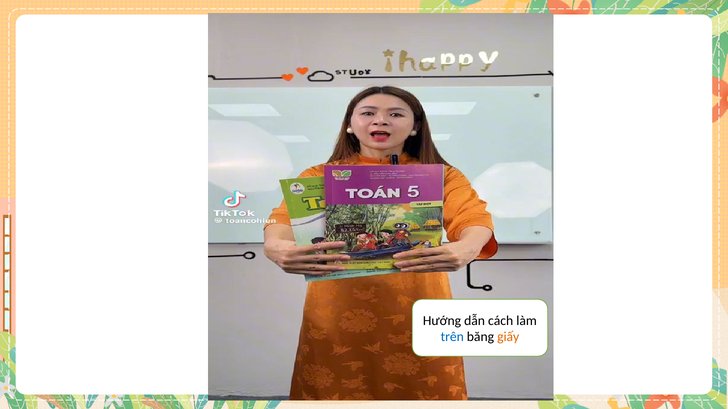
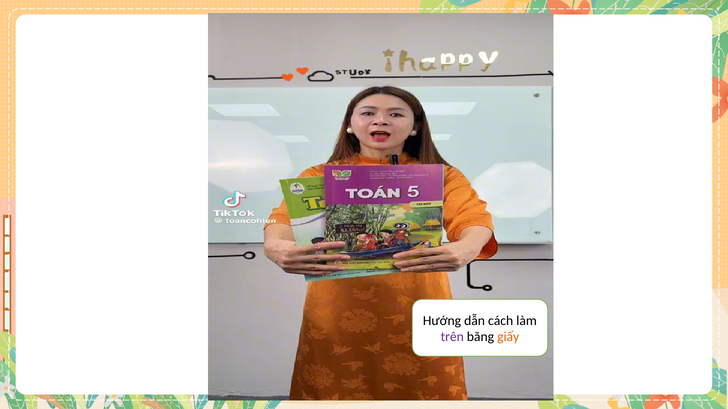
trên colour: blue -> purple (452, 337)
